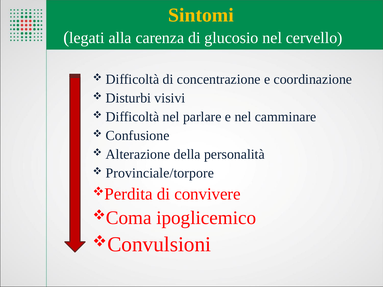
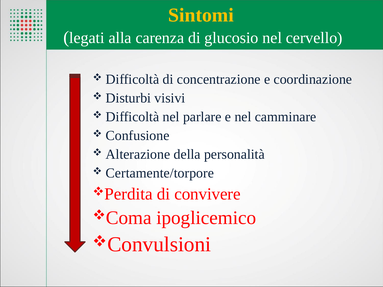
Provinciale/torpore: Provinciale/torpore -> Certamente/torpore (160, 173)
